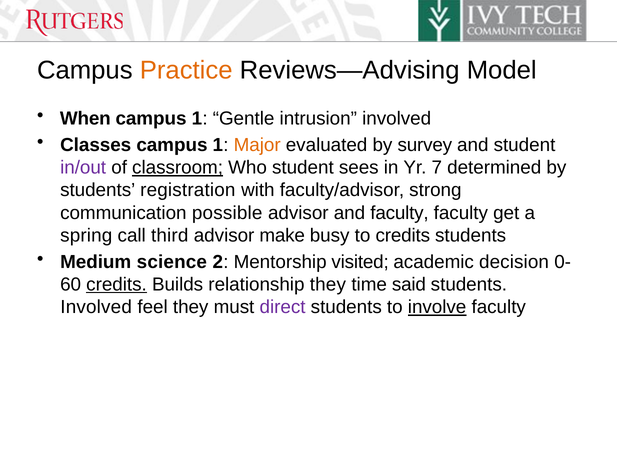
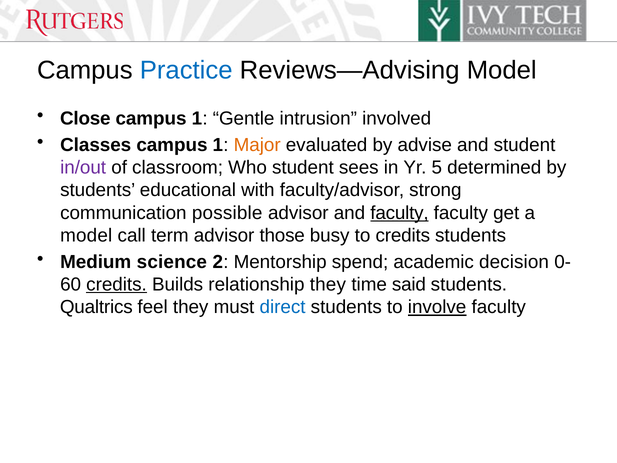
Practice colour: orange -> blue (186, 70)
When: When -> Close (85, 119)
survey: survey -> advise (425, 145)
classroom underline: present -> none (178, 168)
7: 7 -> 5 (437, 168)
registration: registration -> educational (188, 190)
faculty underline: none -> present (400, 213)
spring: spring -> model (86, 235)
third: third -> term (170, 235)
make: make -> those (282, 235)
visited: visited -> spend (360, 262)
Involved: Involved -> Qualtrics (96, 307)
direct colour: purple -> blue (283, 307)
